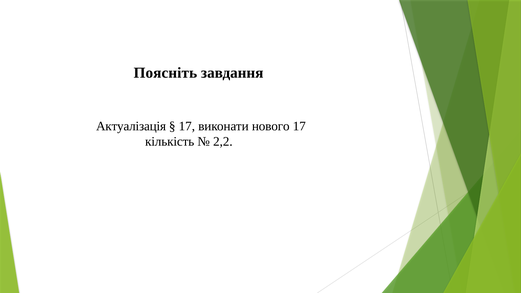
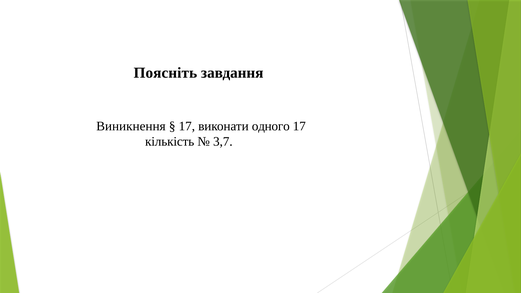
Актуалізація: Актуалізація -> Виникнення (131, 126)
нового: нового -> одного (271, 126)
2,2: 2,2 -> 3,7 (223, 142)
